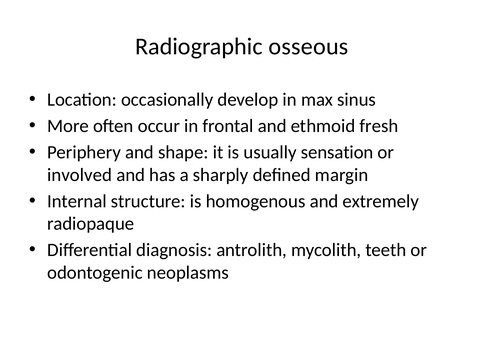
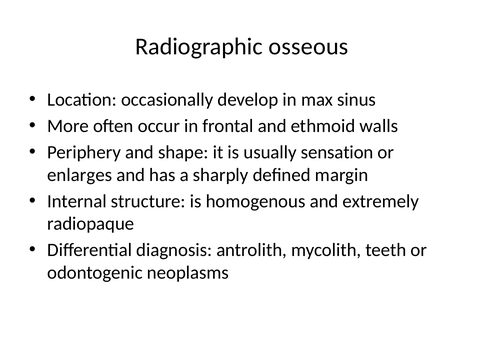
fresh: fresh -> walls (379, 126)
involved: involved -> enlarges (80, 175)
